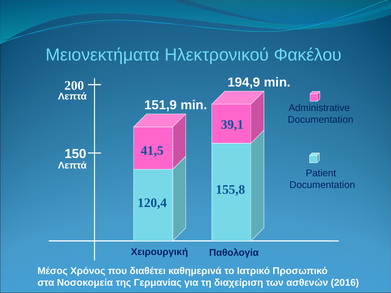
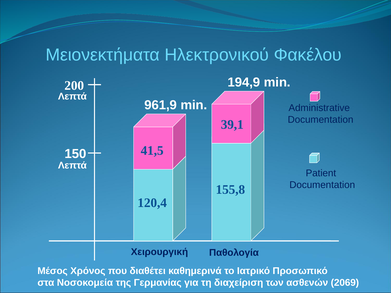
151,9: 151,9 -> 961,9 (161, 105)
2016: 2016 -> 2069 (345, 283)
